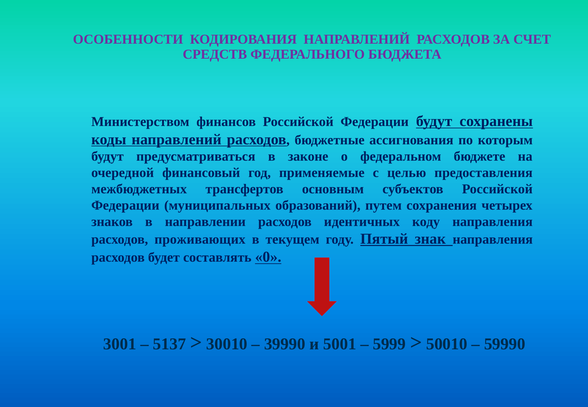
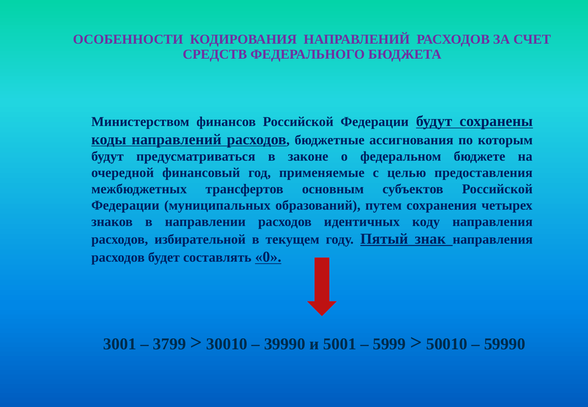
проживающих: проживающих -> избирательной (200, 239)
5137: 5137 -> 3799 (169, 344)
